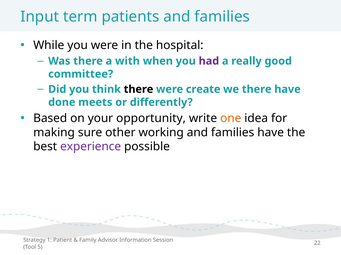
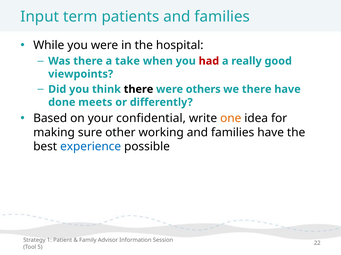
with: with -> take (127, 61)
had colour: purple -> red (209, 61)
committee: committee -> viewpoints (81, 74)
create: create -> others (203, 89)
opportunity: opportunity -> confidential (151, 119)
experience colour: purple -> blue (91, 147)
